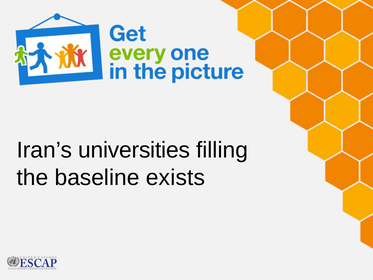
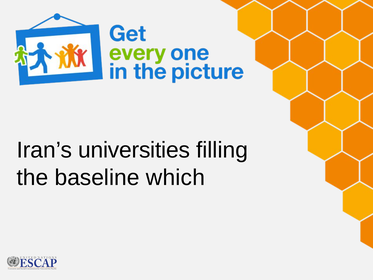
exists: exists -> which (175, 177)
